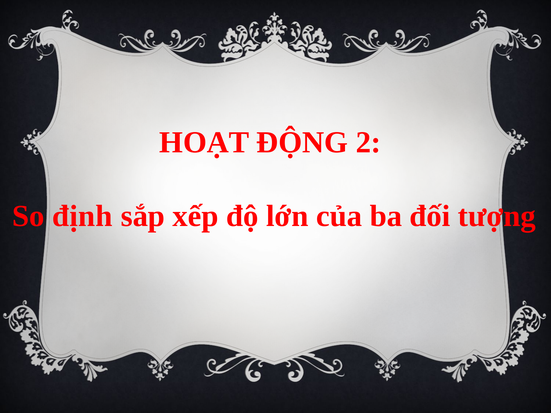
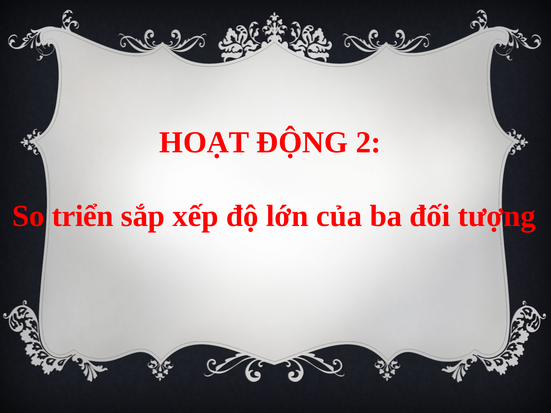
định: định -> triển (83, 216)
